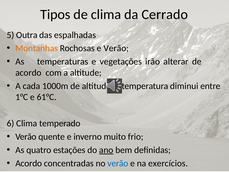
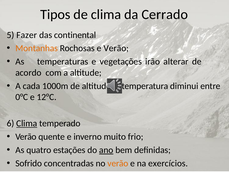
Outra: Outra -> Fazer (27, 35)
espalhadas: espalhadas -> continental (75, 35)
1°C: 1°C -> 0°C (22, 97)
61°C: 61°C -> 12°C (47, 97)
Clima underline: none -> present (27, 123)
Acordo: Acordo -> Sofrido (29, 163)
verão colour: blue -> orange (118, 163)
